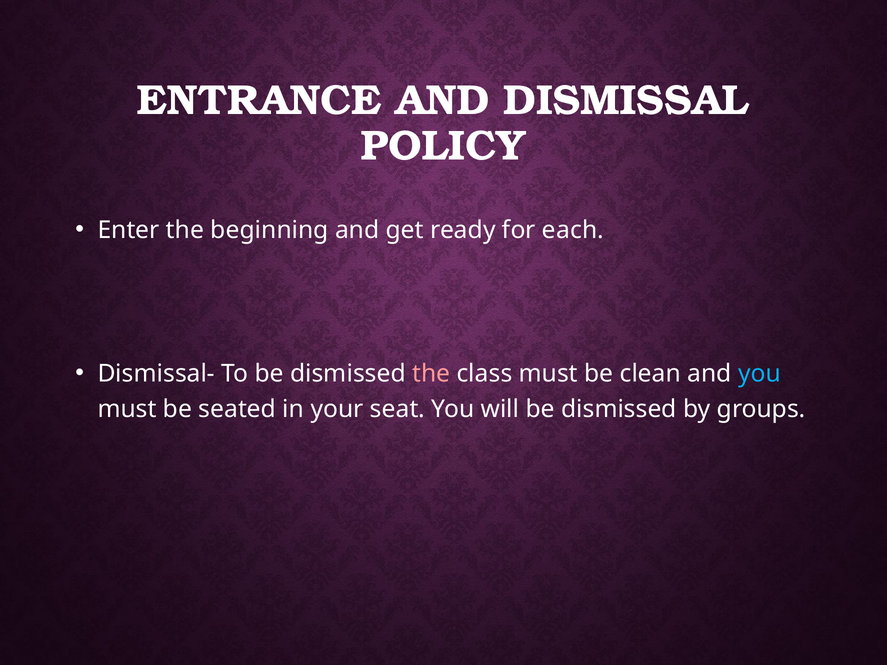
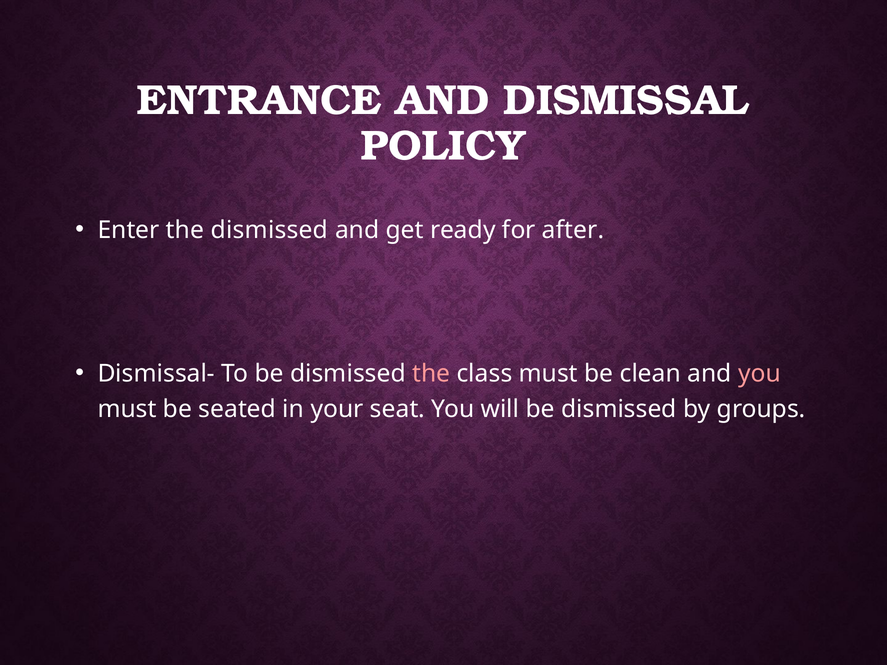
the beginning: beginning -> dismissed (269, 230)
each: each -> after (573, 230)
you colour: light blue -> pink (759, 374)
